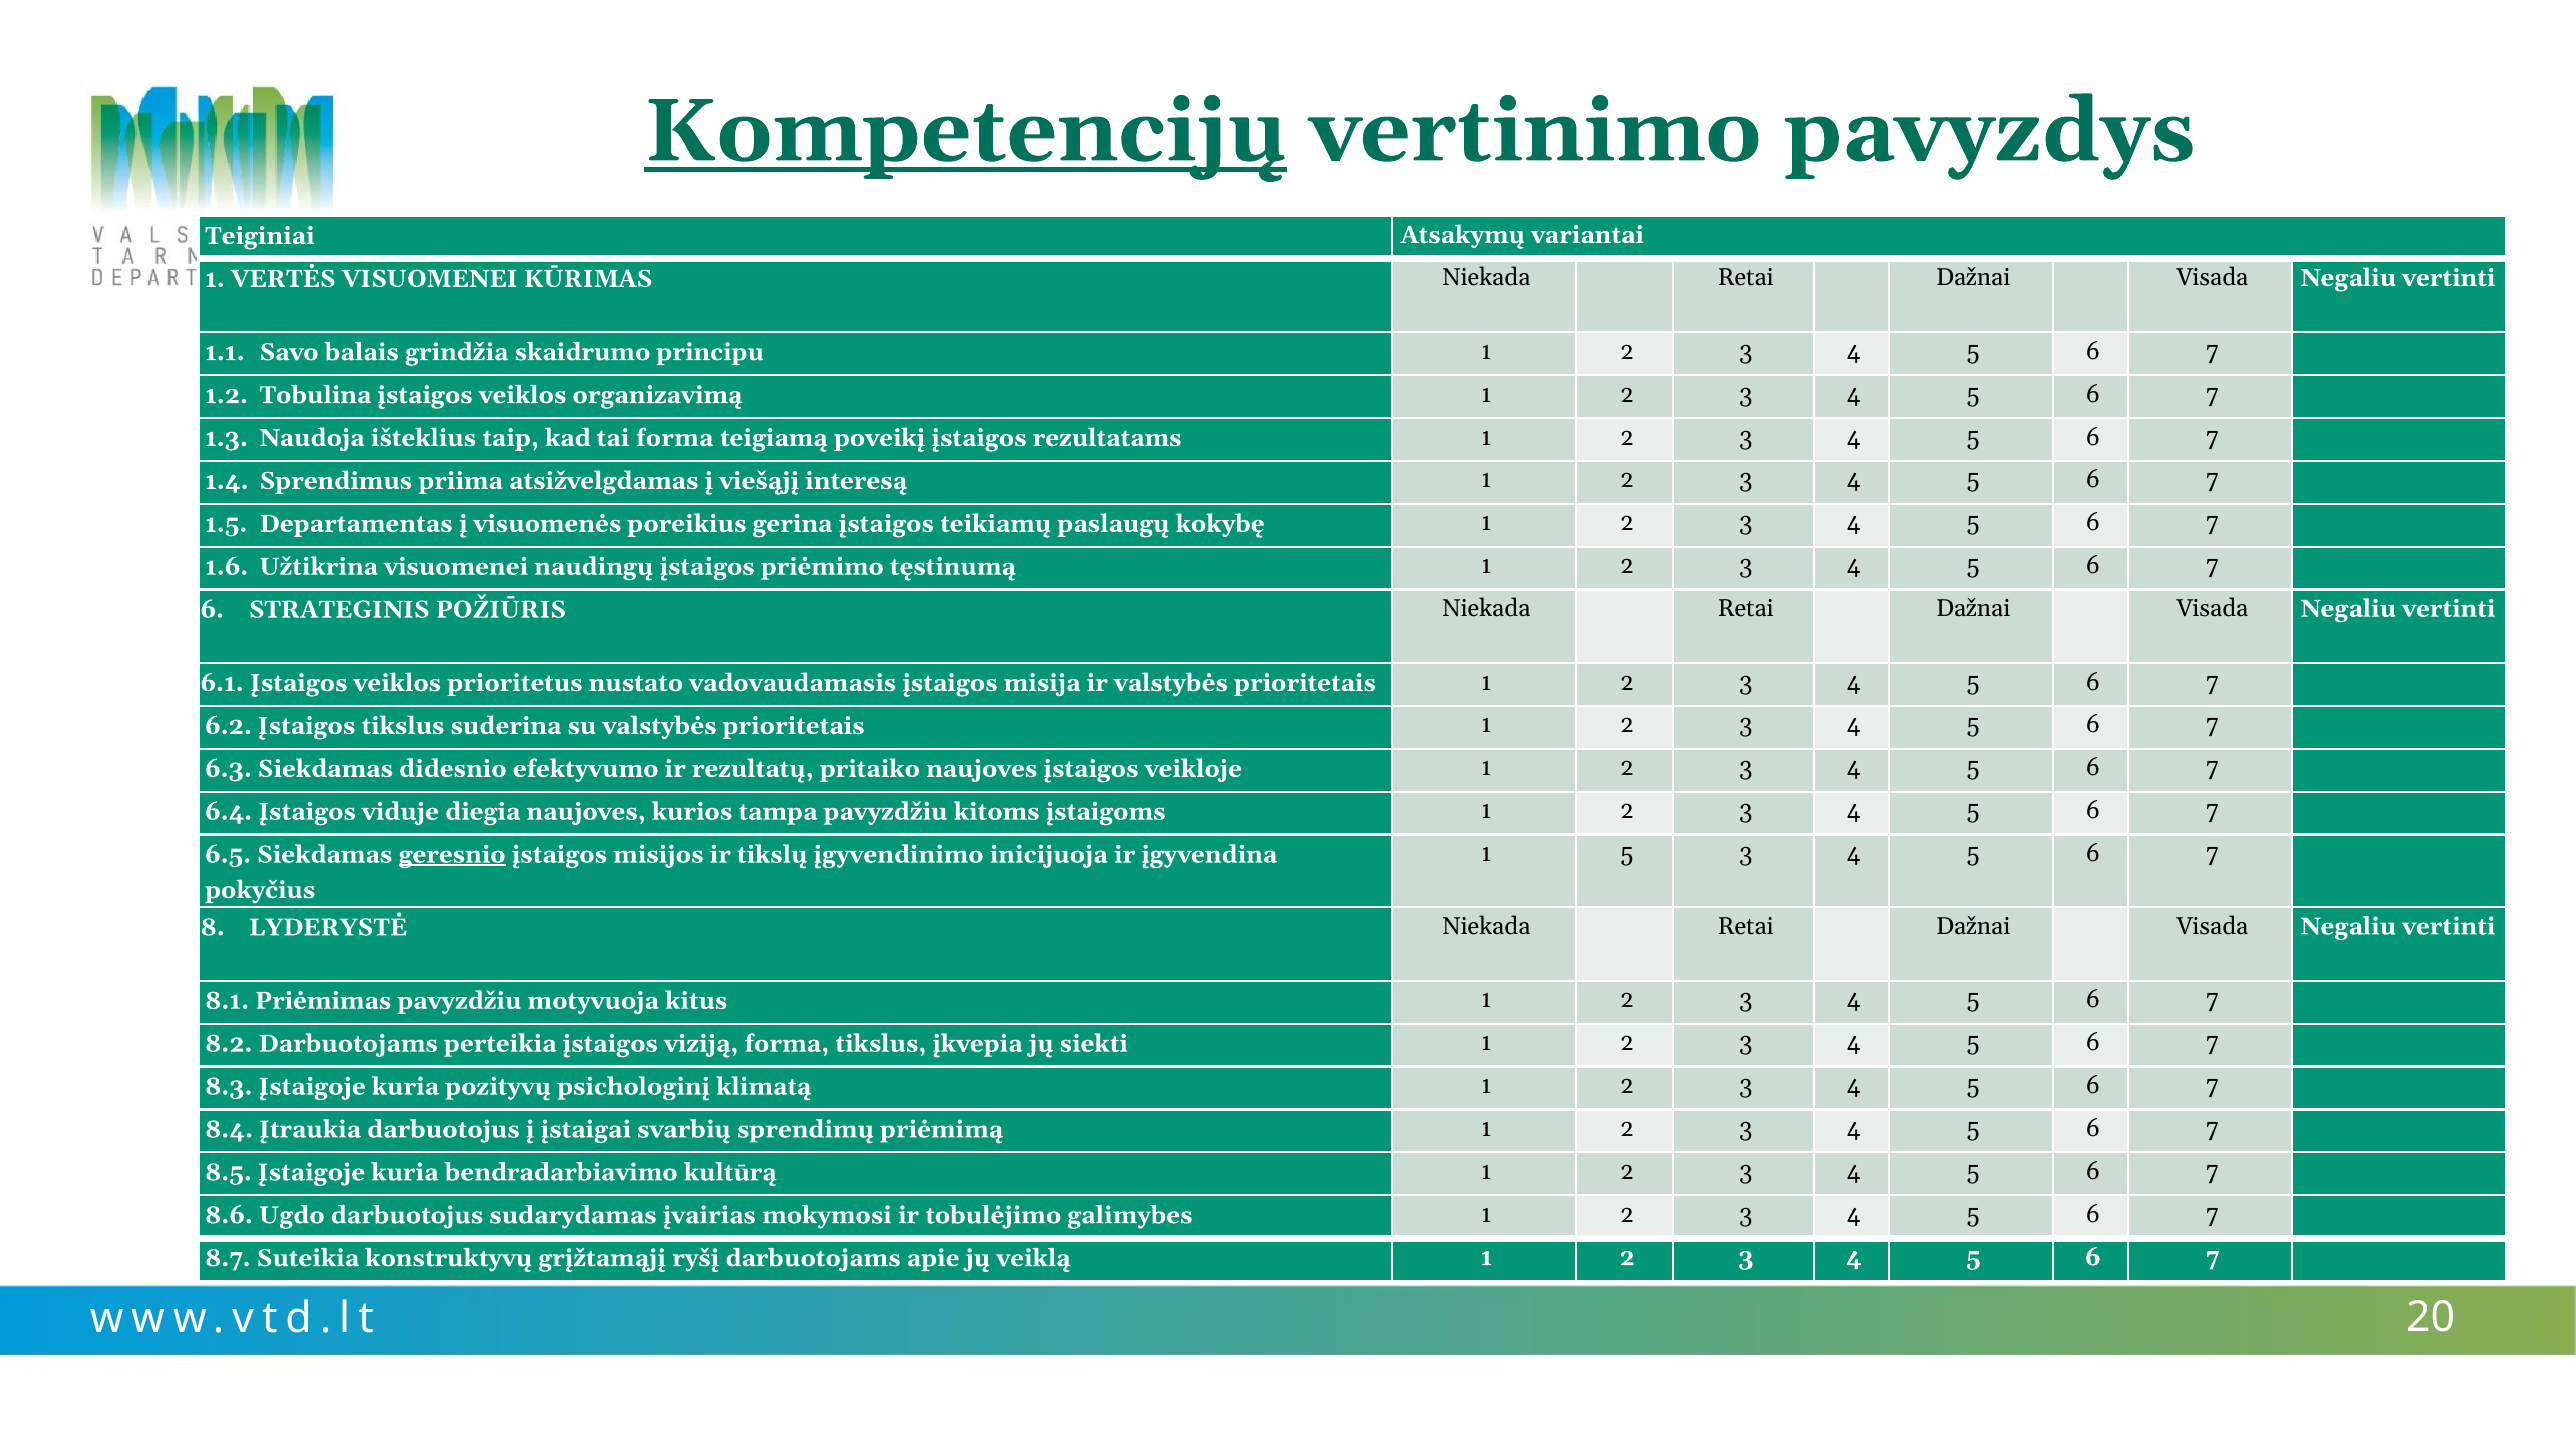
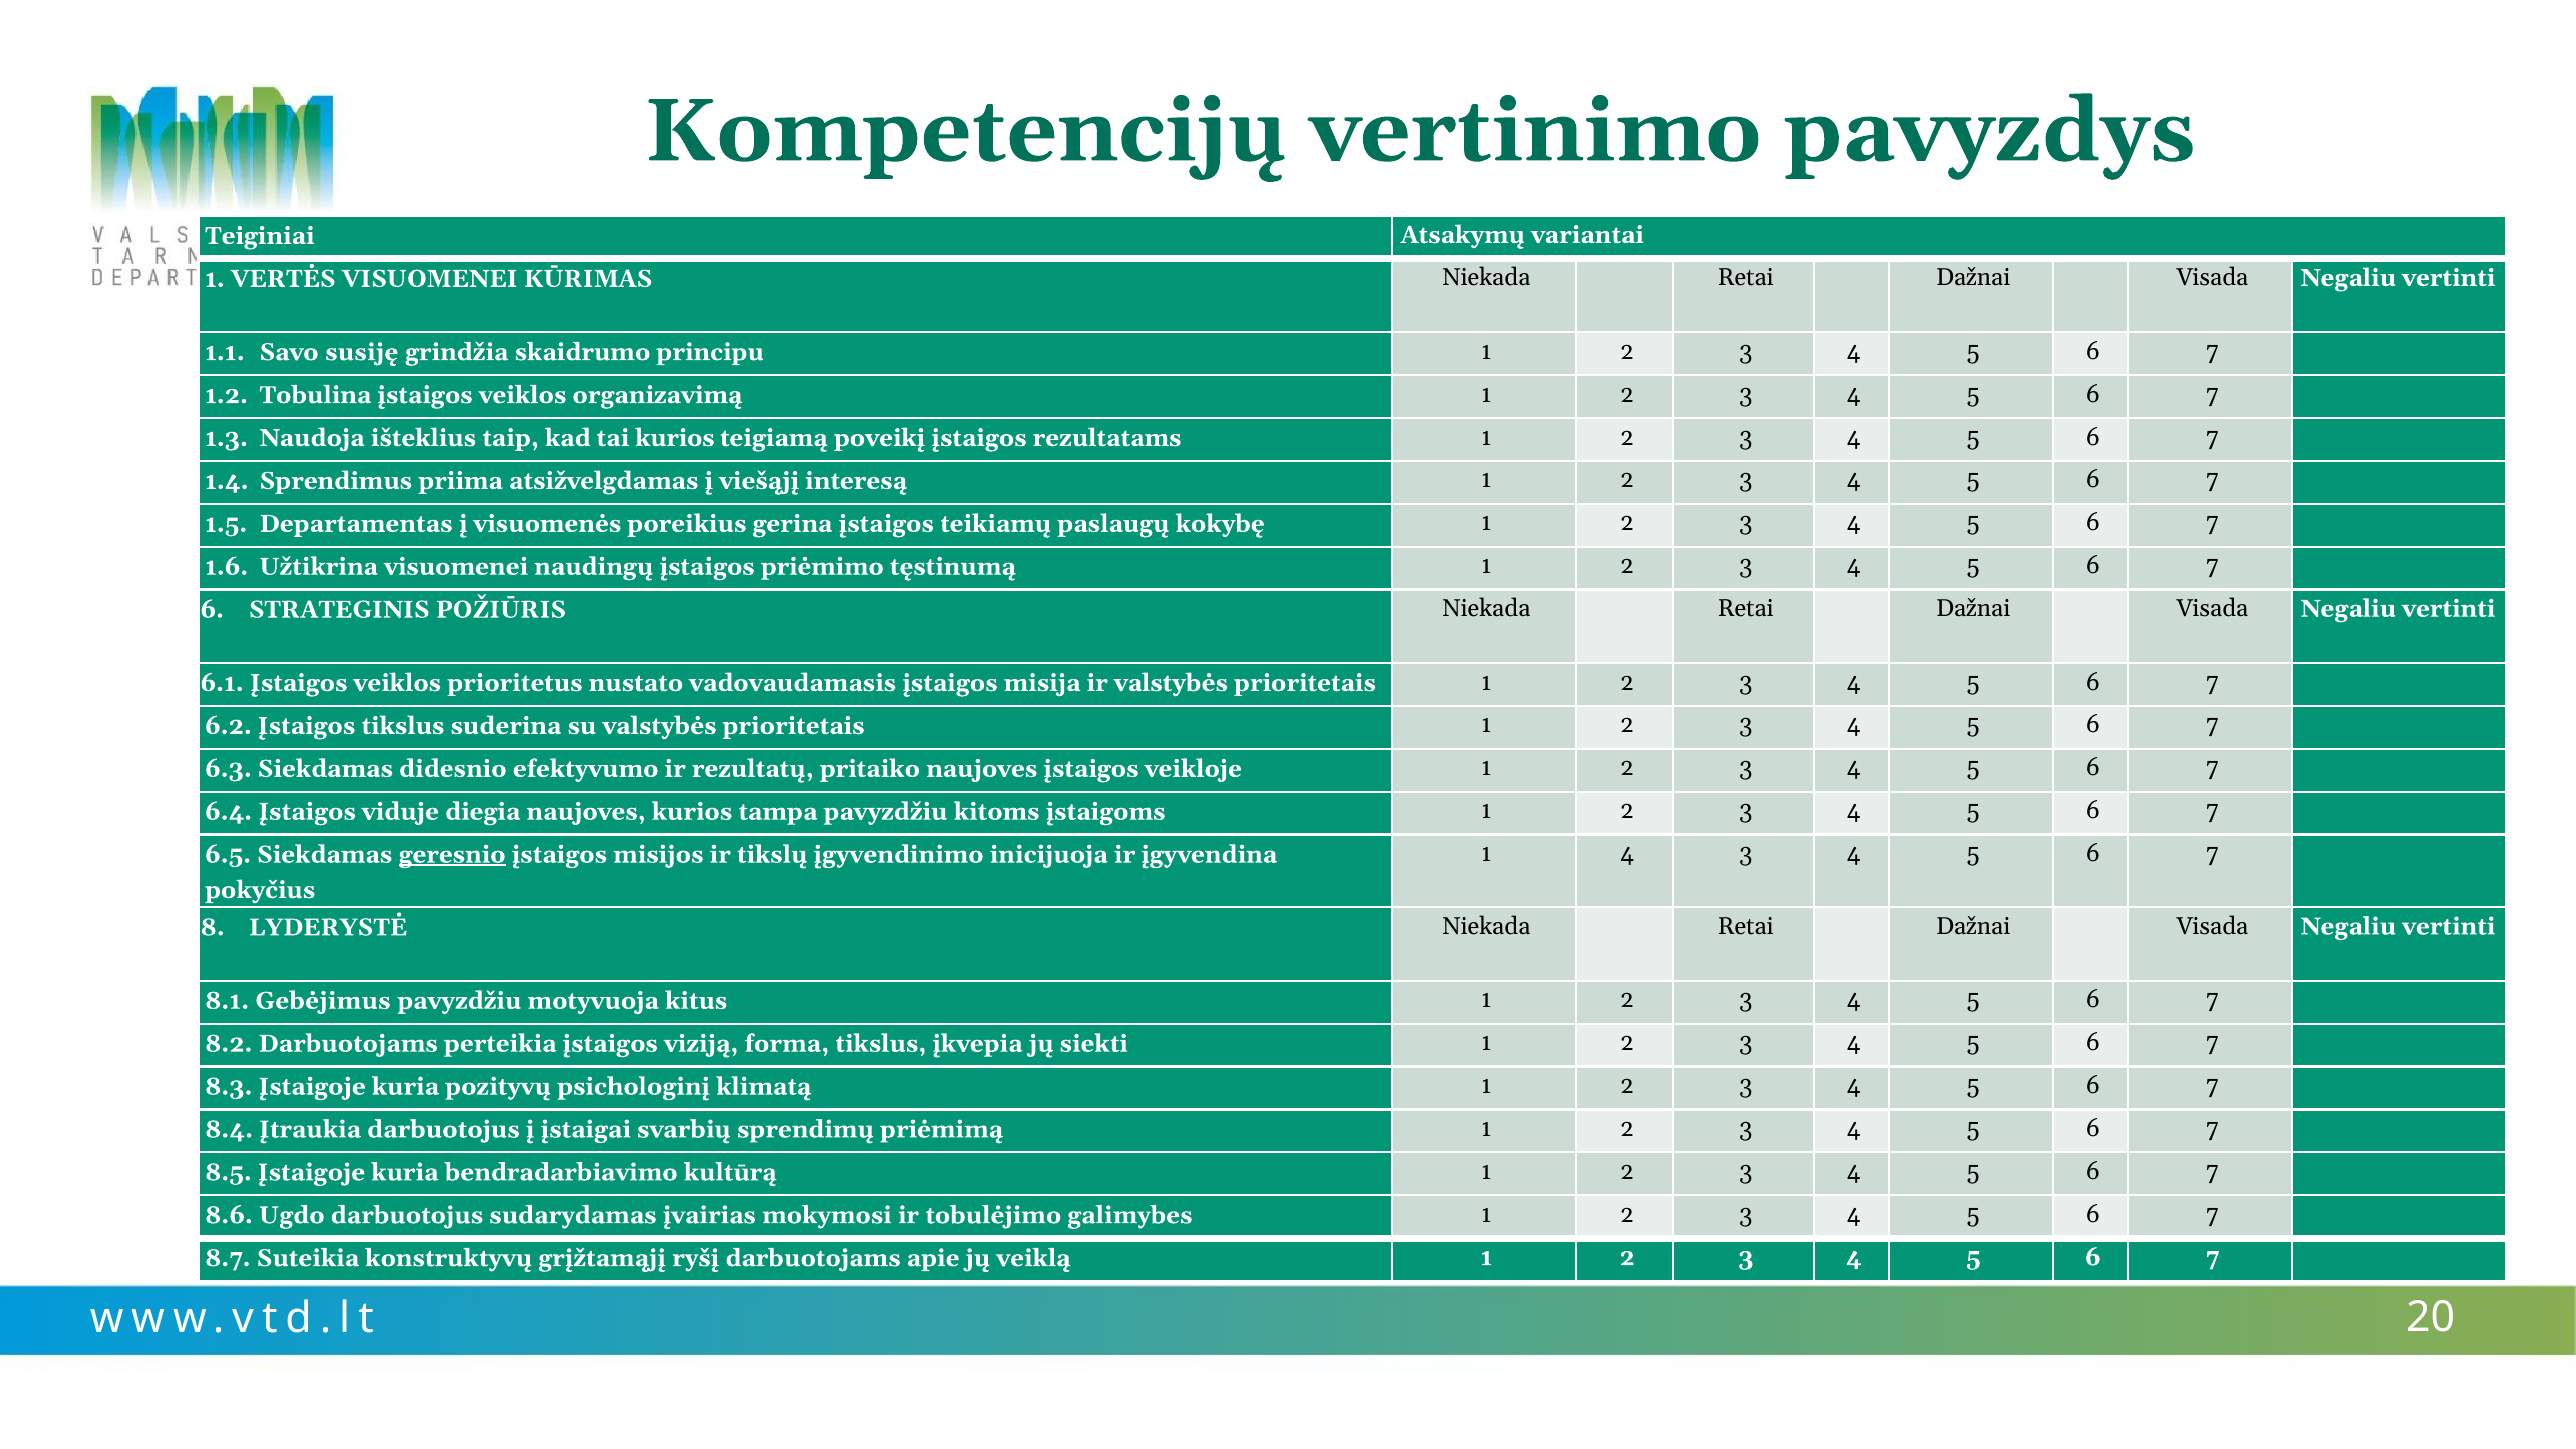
Kompetencijų underline: present -> none (966, 131)
balais: balais -> susiję (362, 352)
tai forma: forma -> kurios (675, 438)
1 5: 5 -> 4 (1627, 854)
Priėmimas: Priėmimas -> Gebėjimus (323, 1001)
